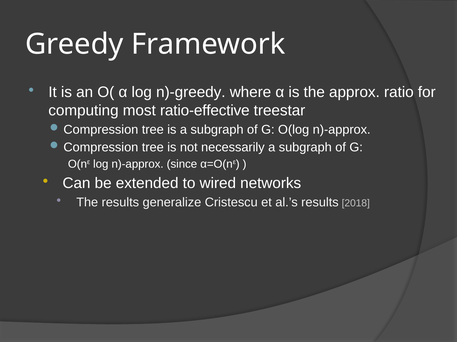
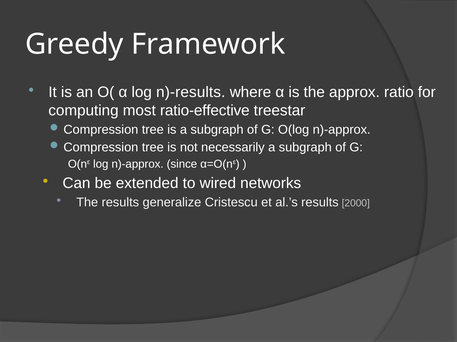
n)-greedy: n)-greedy -> n)-results (191, 92)
2018: 2018 -> 2000 (356, 204)
